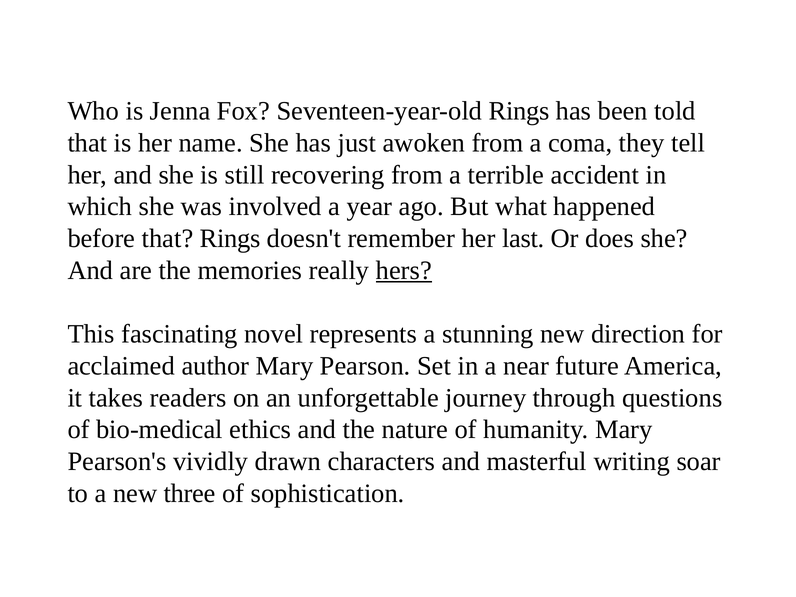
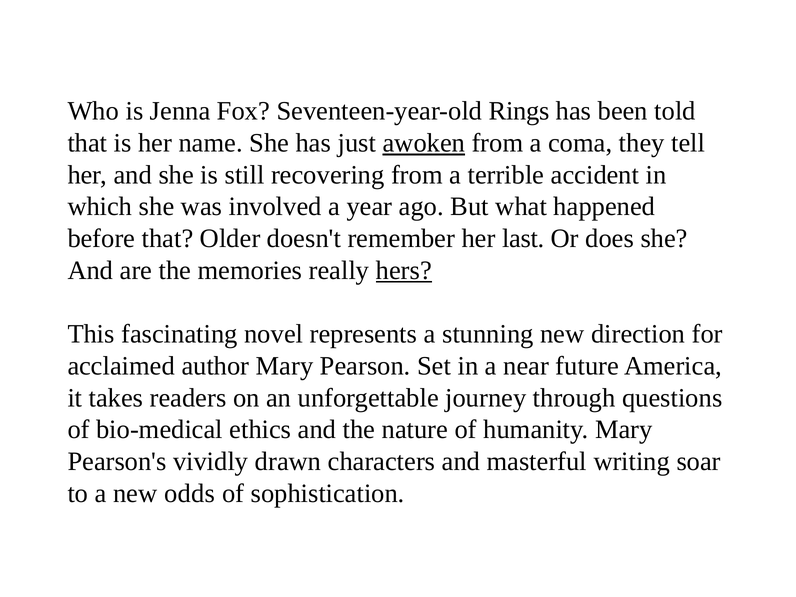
awoken underline: none -> present (424, 143)
that Rings: Rings -> Older (230, 239)
three: three -> odds (189, 493)
